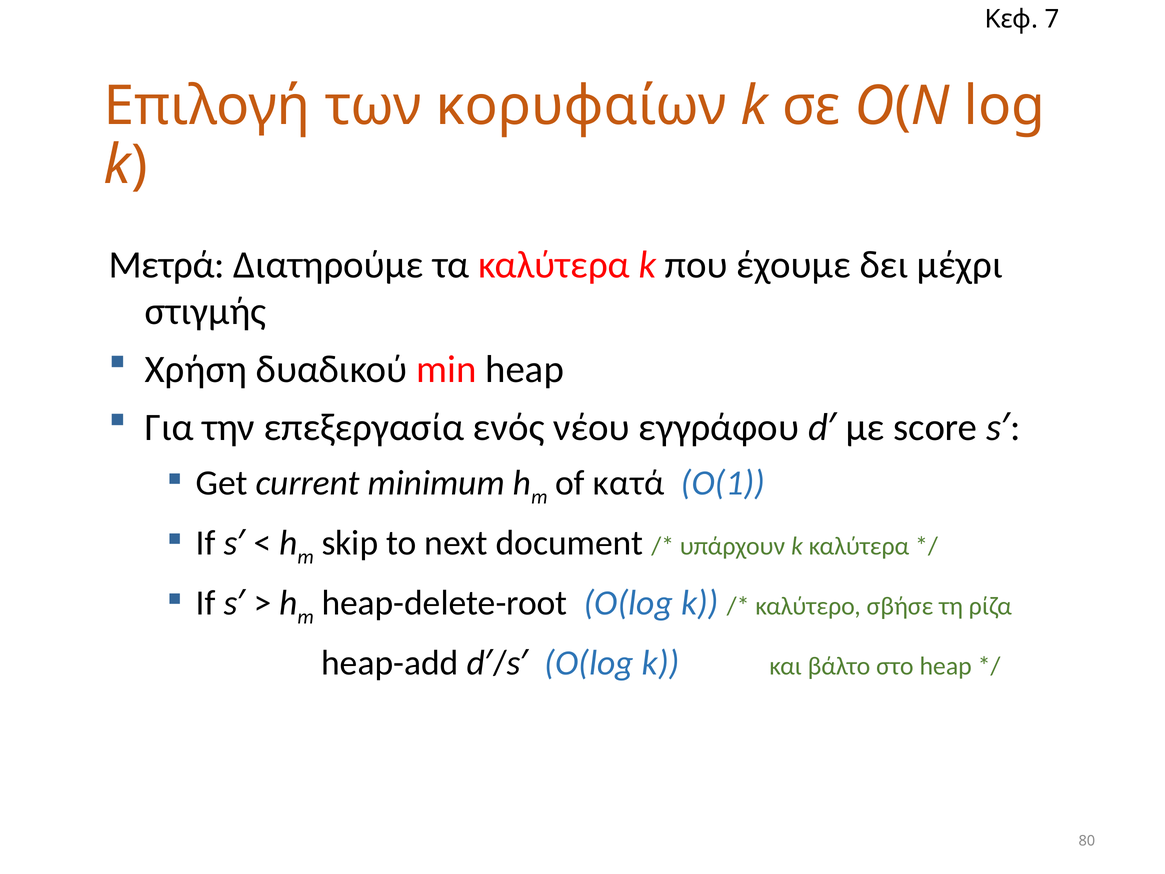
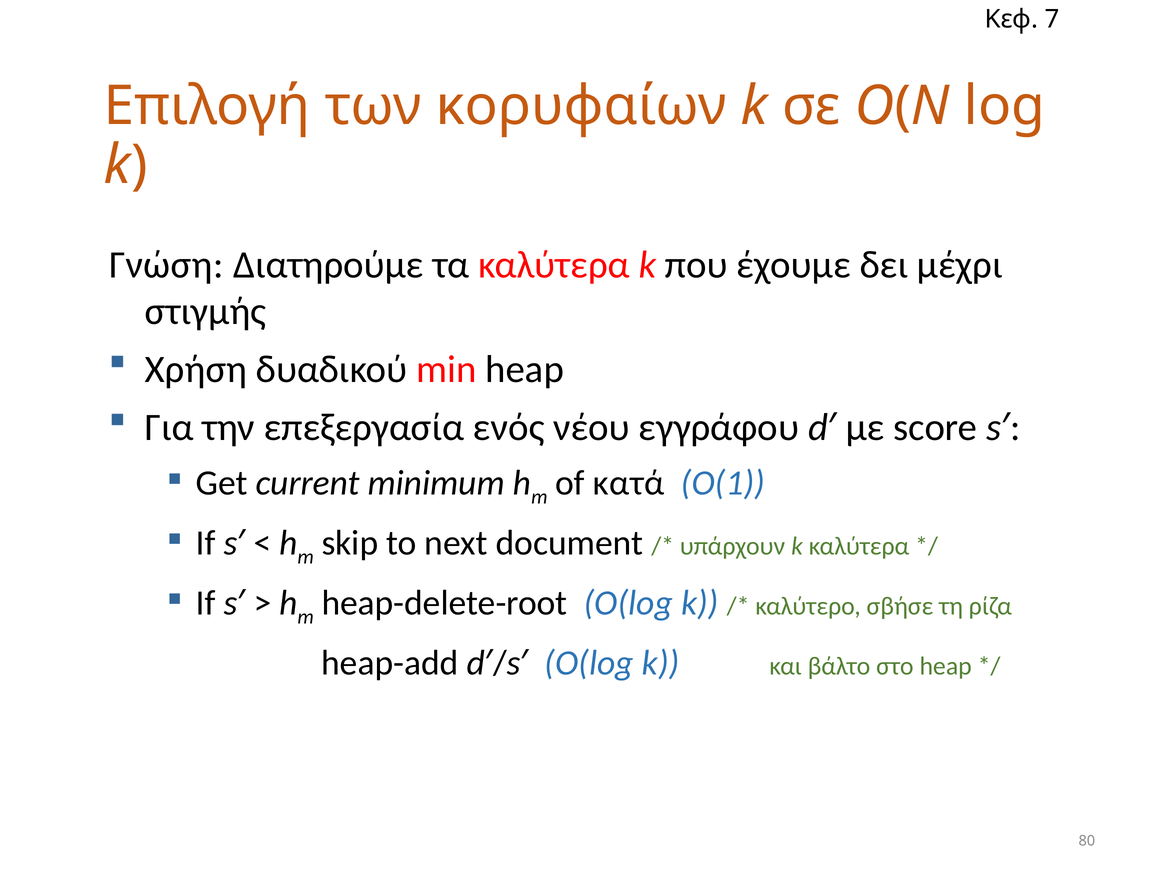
Μετρά: Μετρά -> Γνώση (166, 265)
